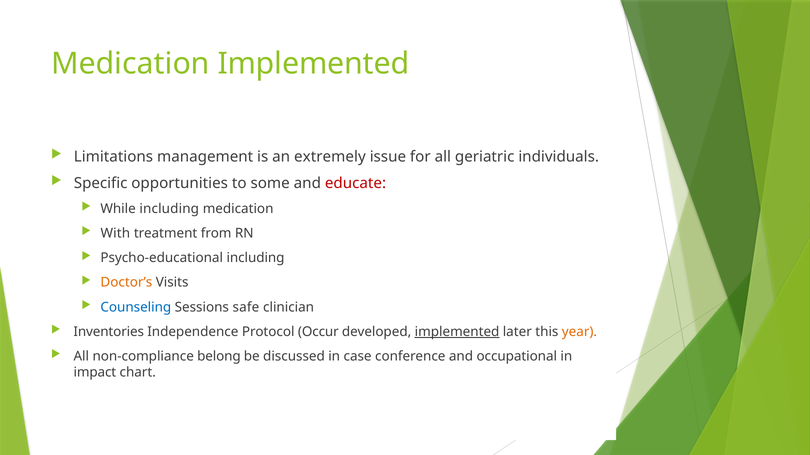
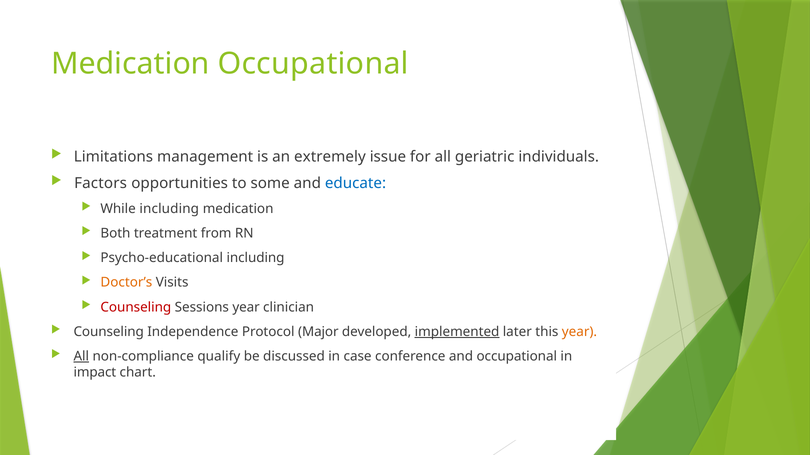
Medication Implemented: Implemented -> Occupational (313, 64)
Specific: Specific -> Factors (101, 183)
educate colour: red -> blue (355, 183)
With: With -> Both (115, 234)
Counseling colour: blue -> red (136, 307)
Sessions safe: safe -> year (246, 307)
Inventories: Inventories -> Counseling (109, 332)
Occur: Occur -> Major (318, 332)
All underline: none -> present (81, 357)
belong: belong -> qualify (219, 357)
